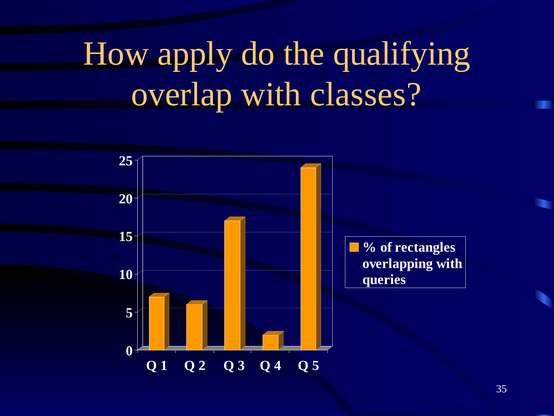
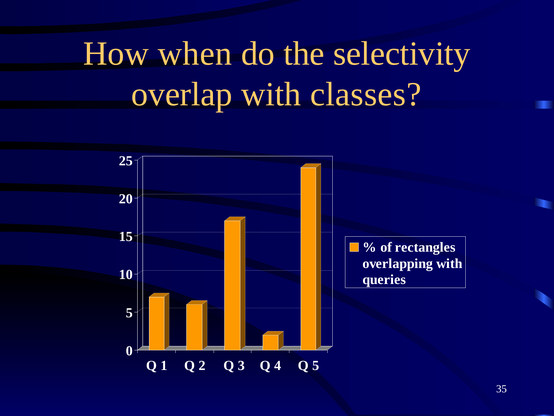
apply: apply -> when (195, 54)
qualifying: qualifying -> selectivity (402, 54)
